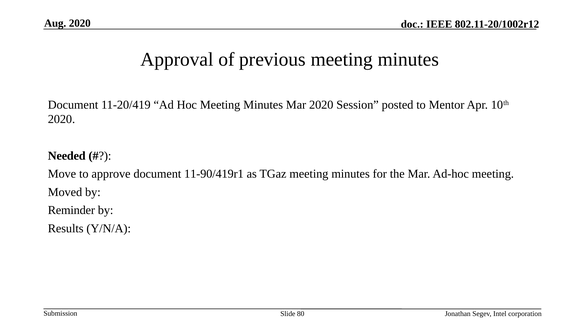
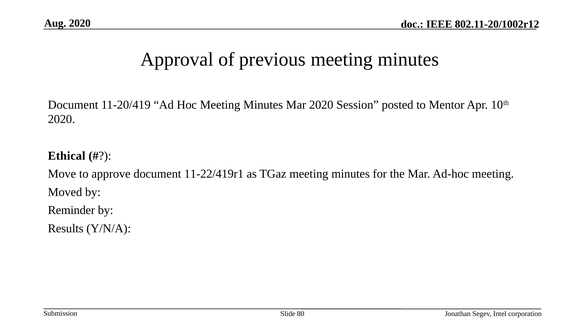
Needed: Needed -> Ethical (67, 155)
11-90/419r1: 11-90/419r1 -> 11-22/419r1 (214, 173)
